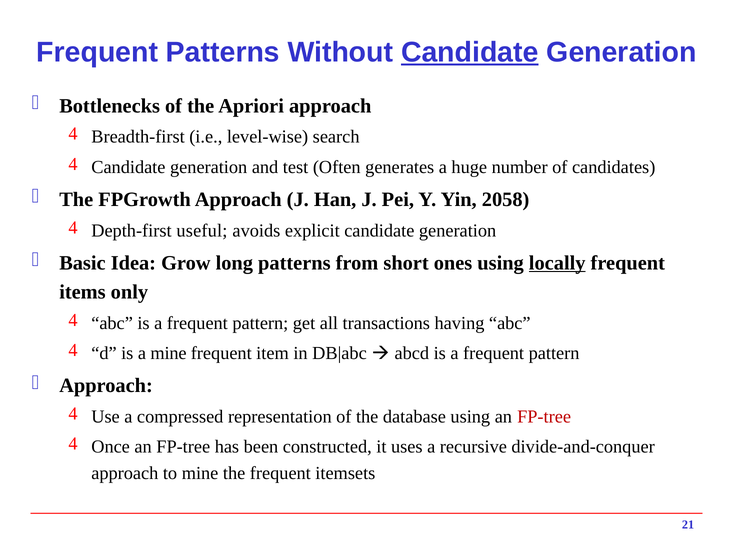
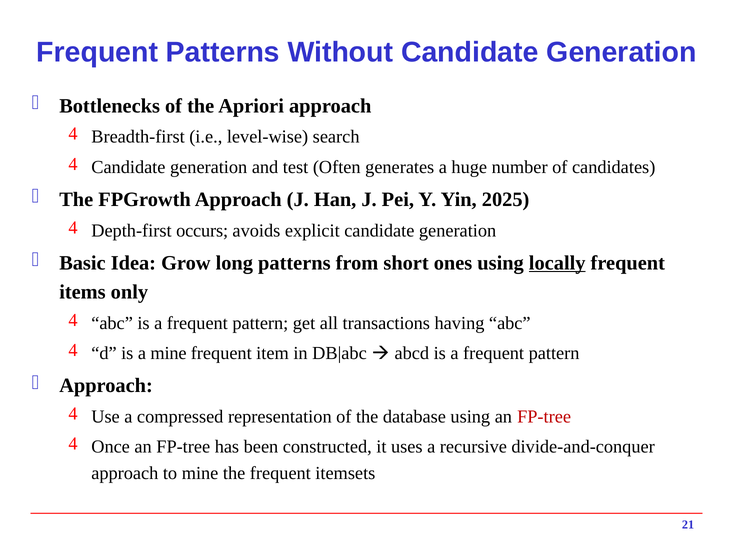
Candidate underline: present -> none (470, 52)
2058: 2058 -> 2025 (506, 199)
useful: useful -> occurs (202, 230)
